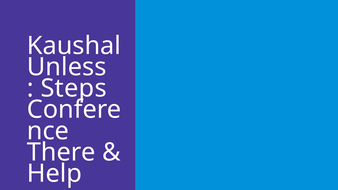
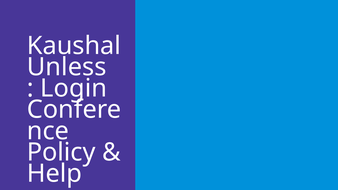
Steps: Steps -> Login (74, 88)
There: There -> Policy (61, 152)
